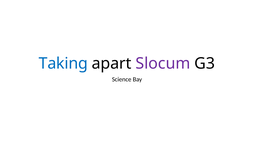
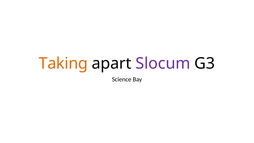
Taking colour: blue -> orange (63, 63)
